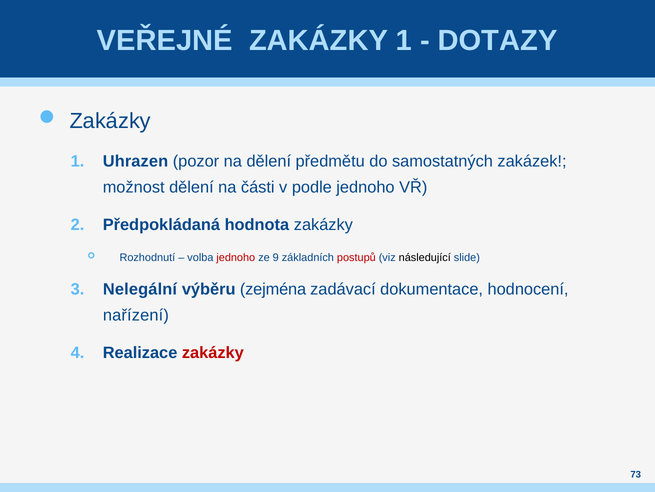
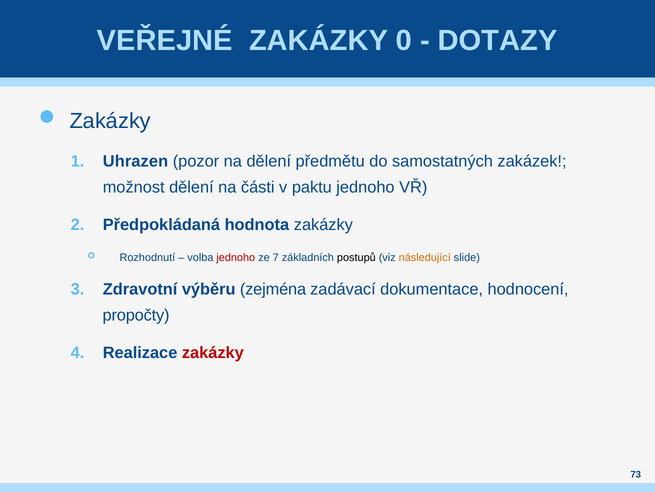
VEŘEJNÉ ZAKÁZKY 1: 1 -> 0 (404, 41)
podle: podle -> paktu (312, 187)
9: 9 -> 7 (276, 257)
postupů colour: red -> black (356, 257)
následující colour: black -> orange (425, 257)
Nelegální: Nelegální -> Zdravotní (140, 289)
nařízení: nařízení -> propočty (136, 315)
